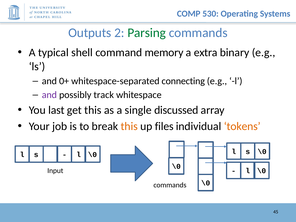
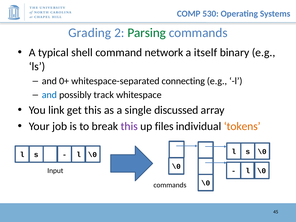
Outputs: Outputs -> Grading (90, 33)
memory: memory -> network (164, 53)
extra: extra -> itself (206, 53)
and colour: purple -> blue (49, 95)
last: last -> link (56, 110)
this colour: orange -> purple (129, 126)
